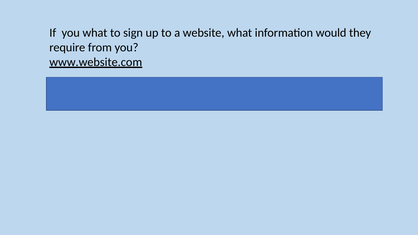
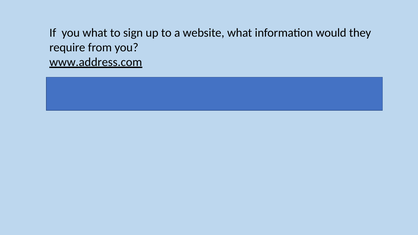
www.website.com: www.website.com -> www.address.com (96, 62)
